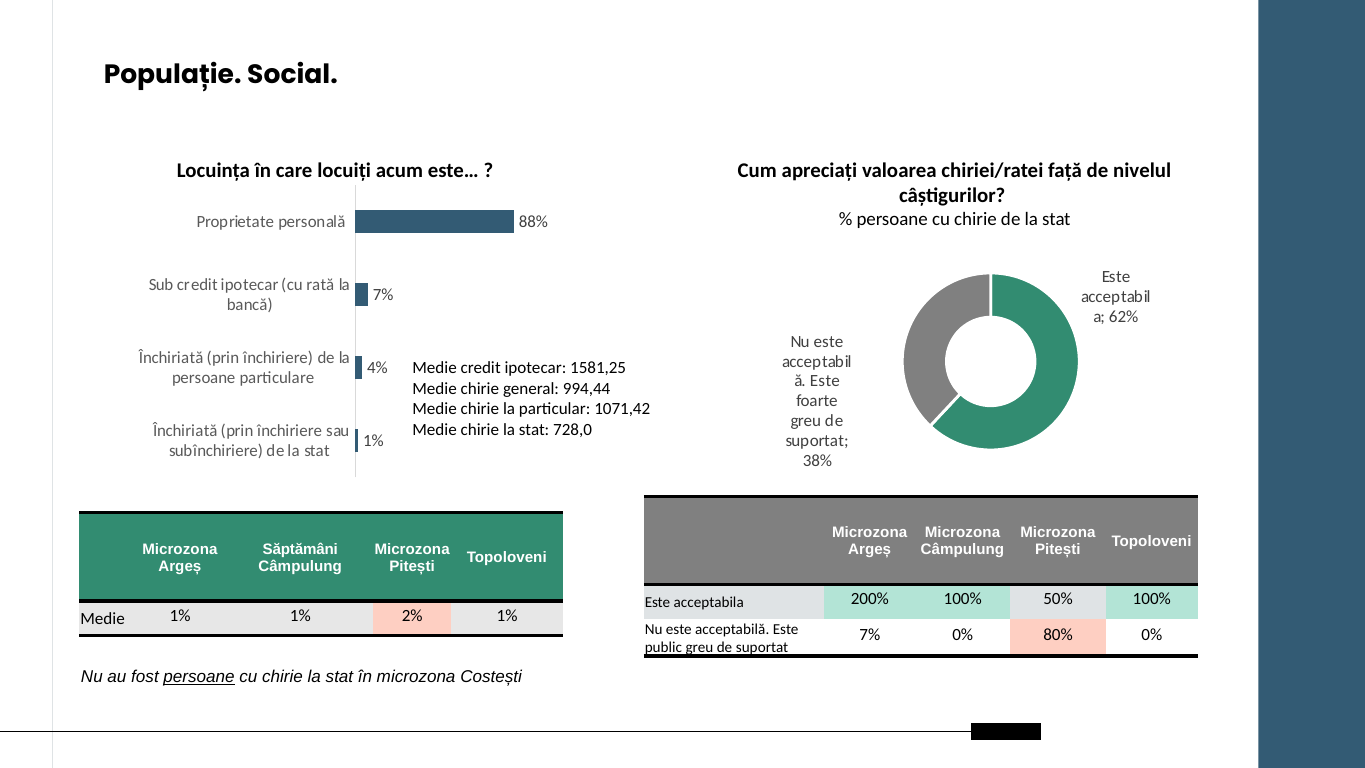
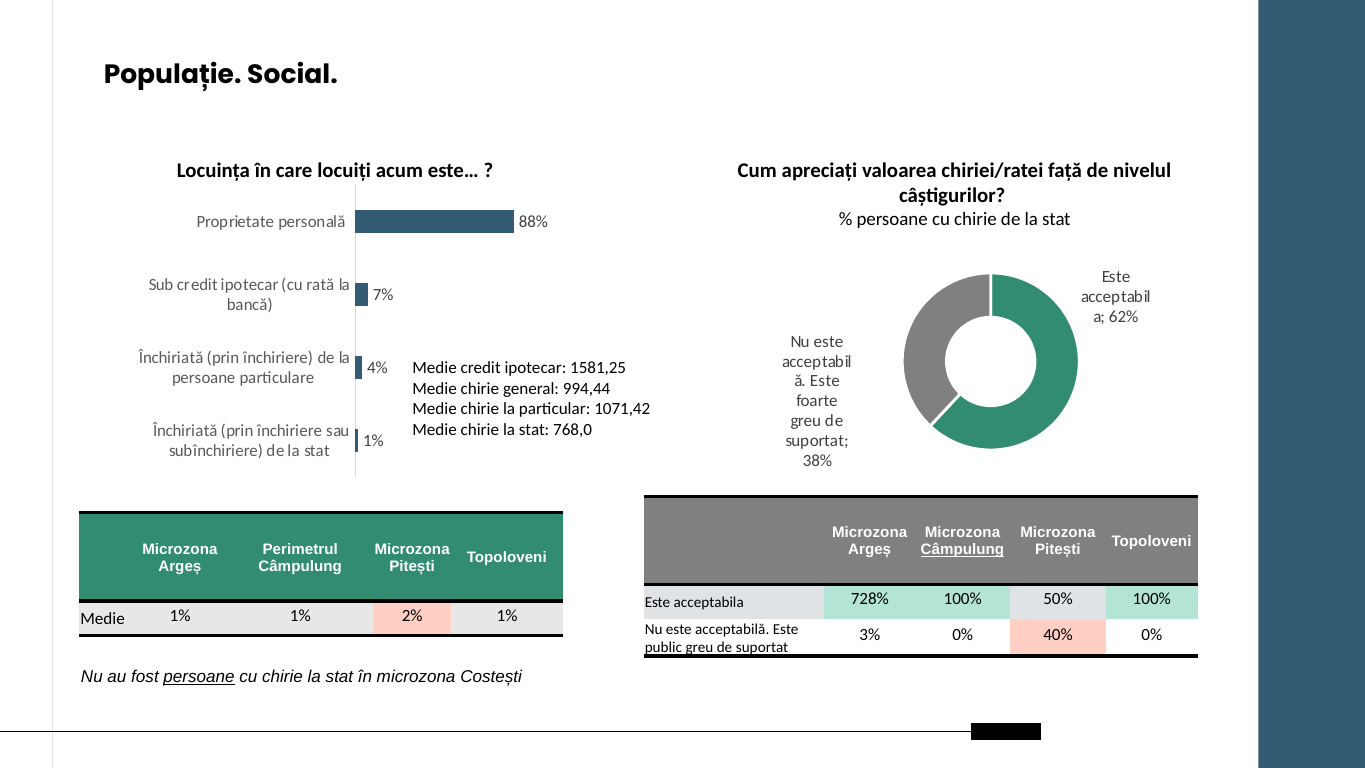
728,0: 728,0 -> 768,0 (573, 430)
Săptămâni: Săptămâni -> Perimetrul (300, 549)
Câmpulung underline: none -> present (962, 550)
200%: 200% -> 728% (870, 599)
7%: 7% -> 3% (870, 634)
80%: 80% -> 40% (1058, 634)
